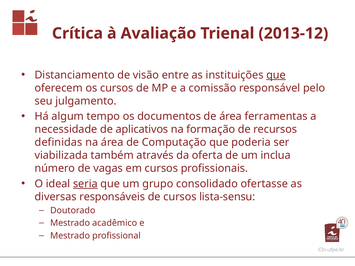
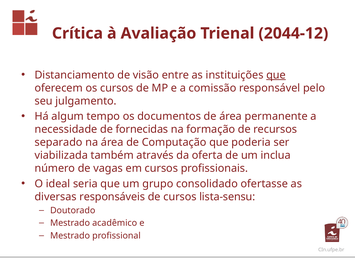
2013-12: 2013-12 -> 2044-12 (293, 33)
ferramentas: ferramentas -> permanente (276, 116)
aplicativos: aplicativos -> fornecidas (142, 129)
definidas: definidas -> separado (59, 142)
seria underline: present -> none (85, 184)
